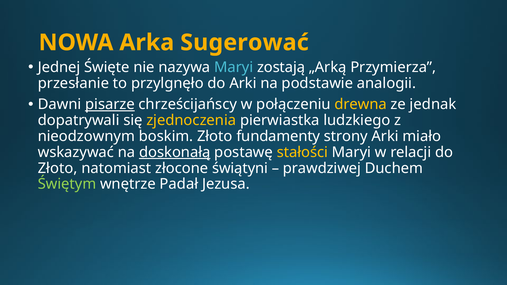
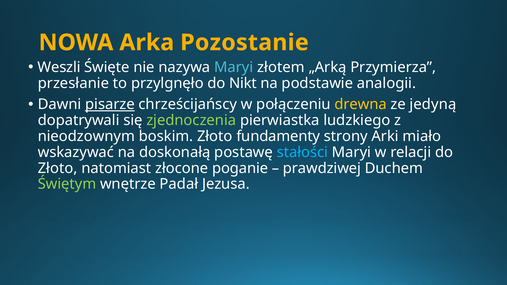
Sugerować: Sugerować -> Pozostanie (244, 43)
Jednej: Jednej -> Weszli (59, 67)
zostają: zostają -> złotem (281, 67)
do Arki: Arki -> Nikt (243, 83)
jednak: jednak -> jedyną (433, 105)
zjednoczenia colour: yellow -> light green (191, 120)
doskonałą underline: present -> none (175, 152)
stałości colour: yellow -> light blue (302, 152)
świątyni: świątyni -> poganie (240, 168)
